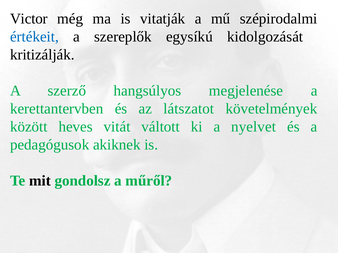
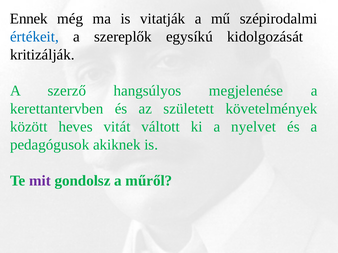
Victor: Victor -> Ennek (29, 19)
látszatot: látszatot -> született (189, 109)
mit colour: black -> purple (40, 181)
